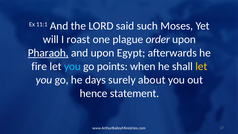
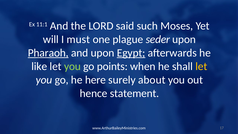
roast: roast -> must (78, 39)
order: order -> seder (158, 39)
Egypt underline: none -> present (131, 53)
fire: fire -> like (39, 66)
you colour: light blue -> light green (72, 66)
days: days -> here (95, 80)
